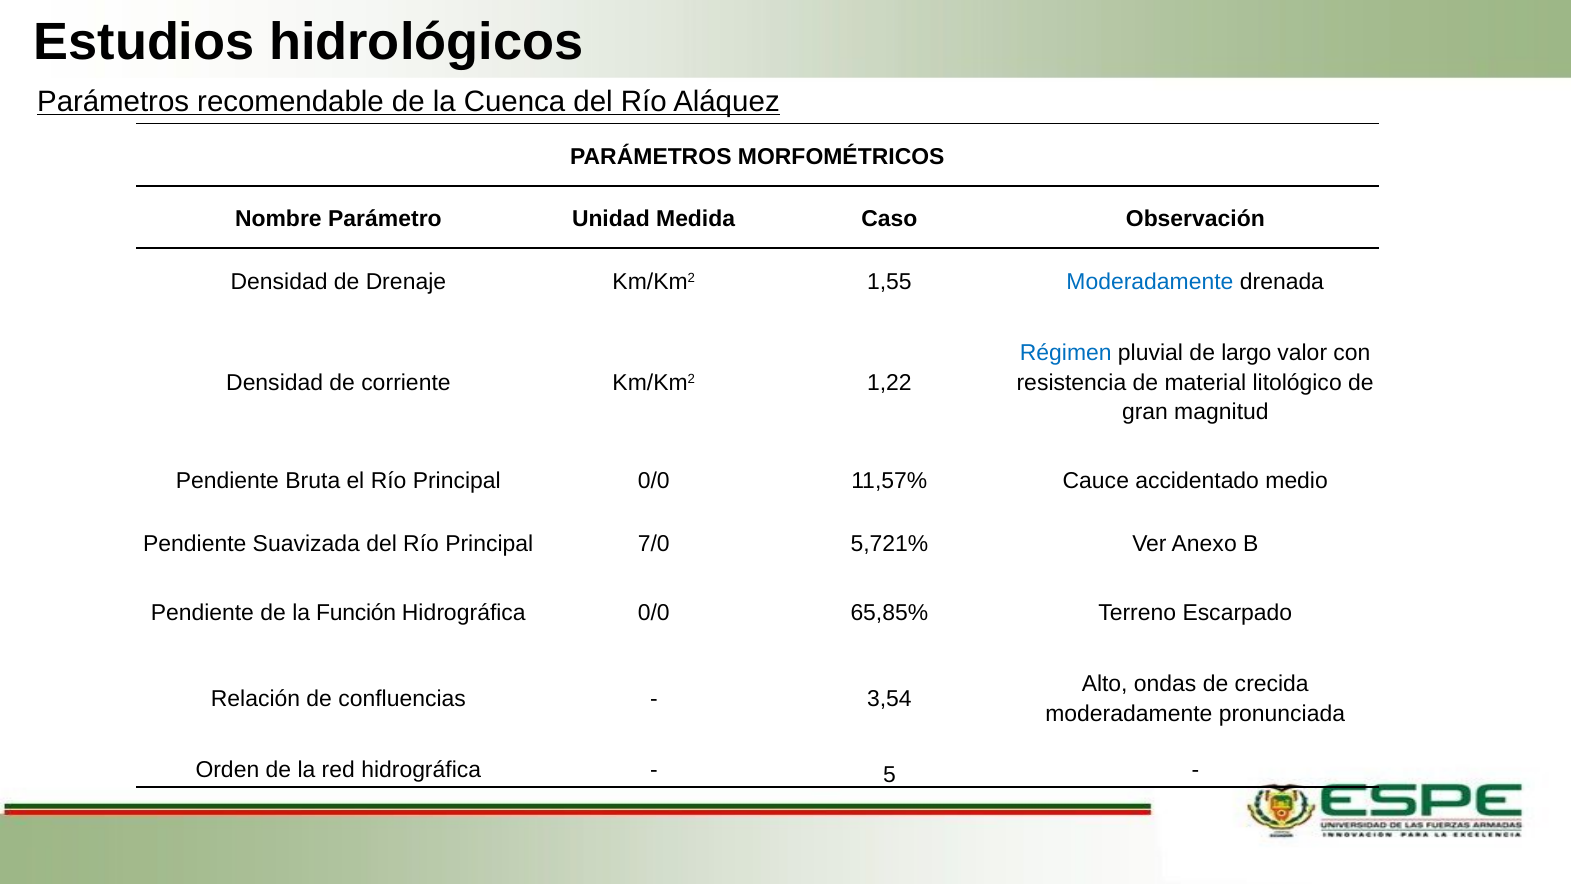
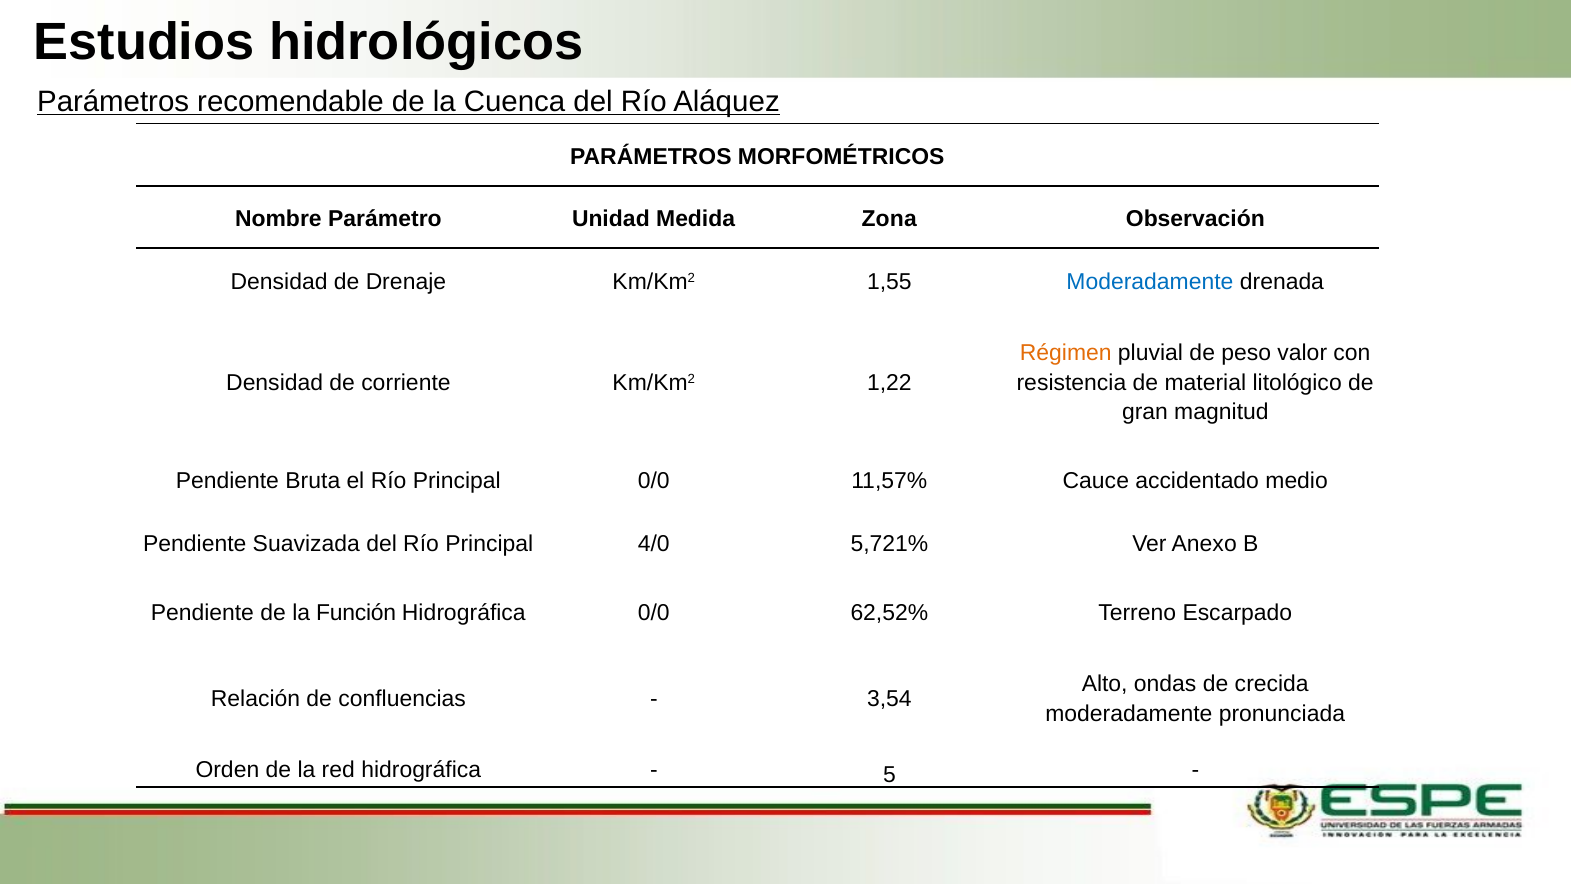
Caso: Caso -> Zona (889, 219)
Régimen colour: blue -> orange (1066, 353)
largo: largo -> peso (1246, 353)
7/0: 7/0 -> 4/0 (654, 544)
65,85%: 65,85% -> 62,52% (889, 612)
